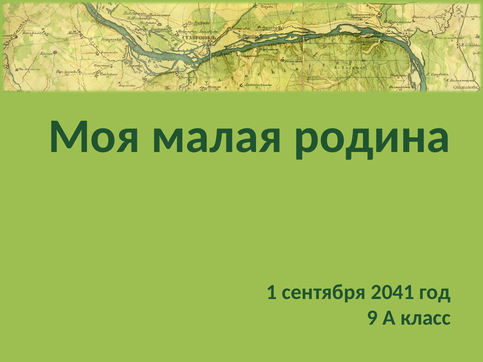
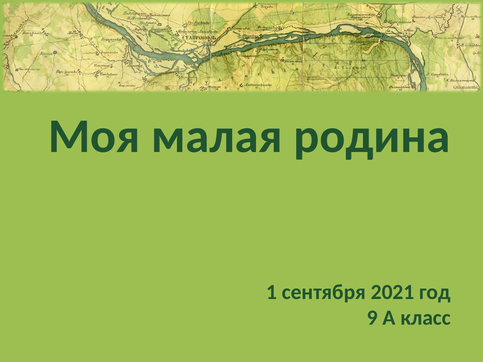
2041: 2041 -> 2021 (393, 292)
